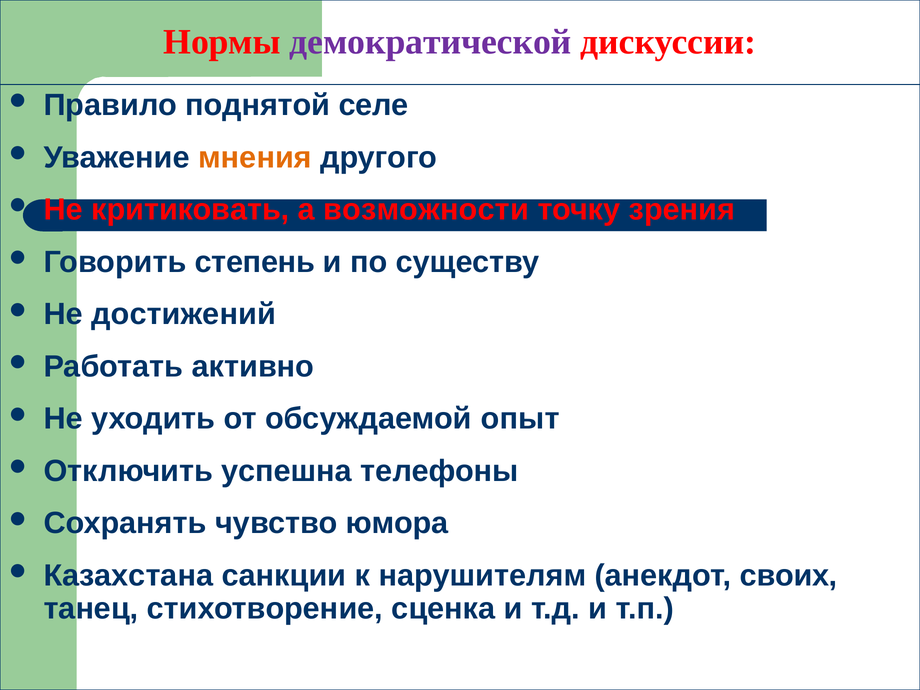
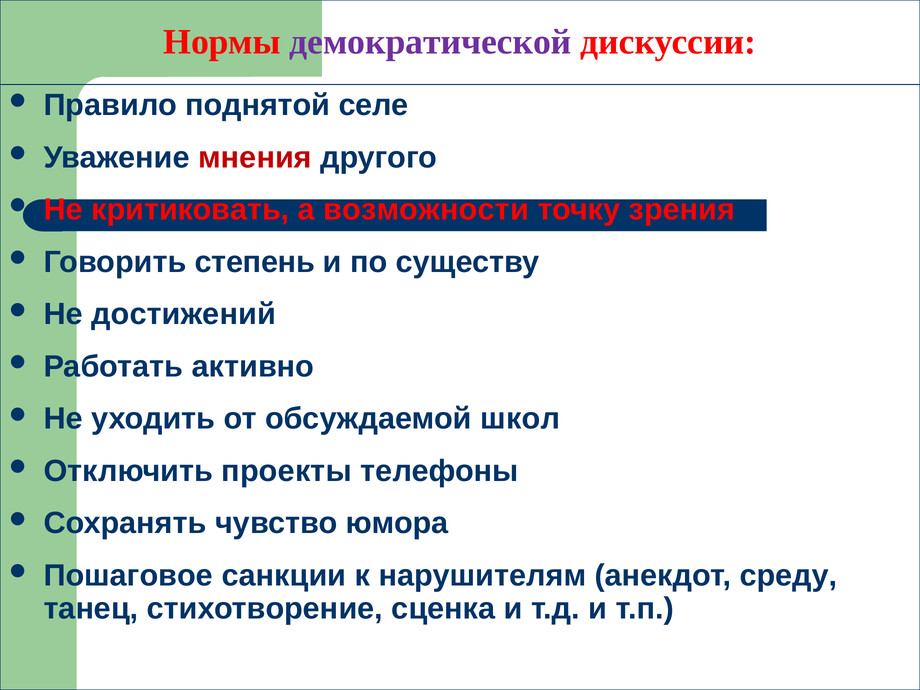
мнения colour: orange -> red (255, 157)
опыт: опыт -> школ (520, 419)
успешна: успешна -> проекты (287, 471)
Казахстана: Казахстана -> Пошаговое (128, 576)
своих: своих -> среду (789, 576)
